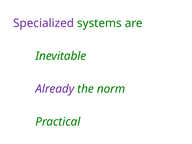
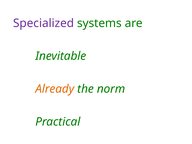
Already colour: purple -> orange (55, 89)
